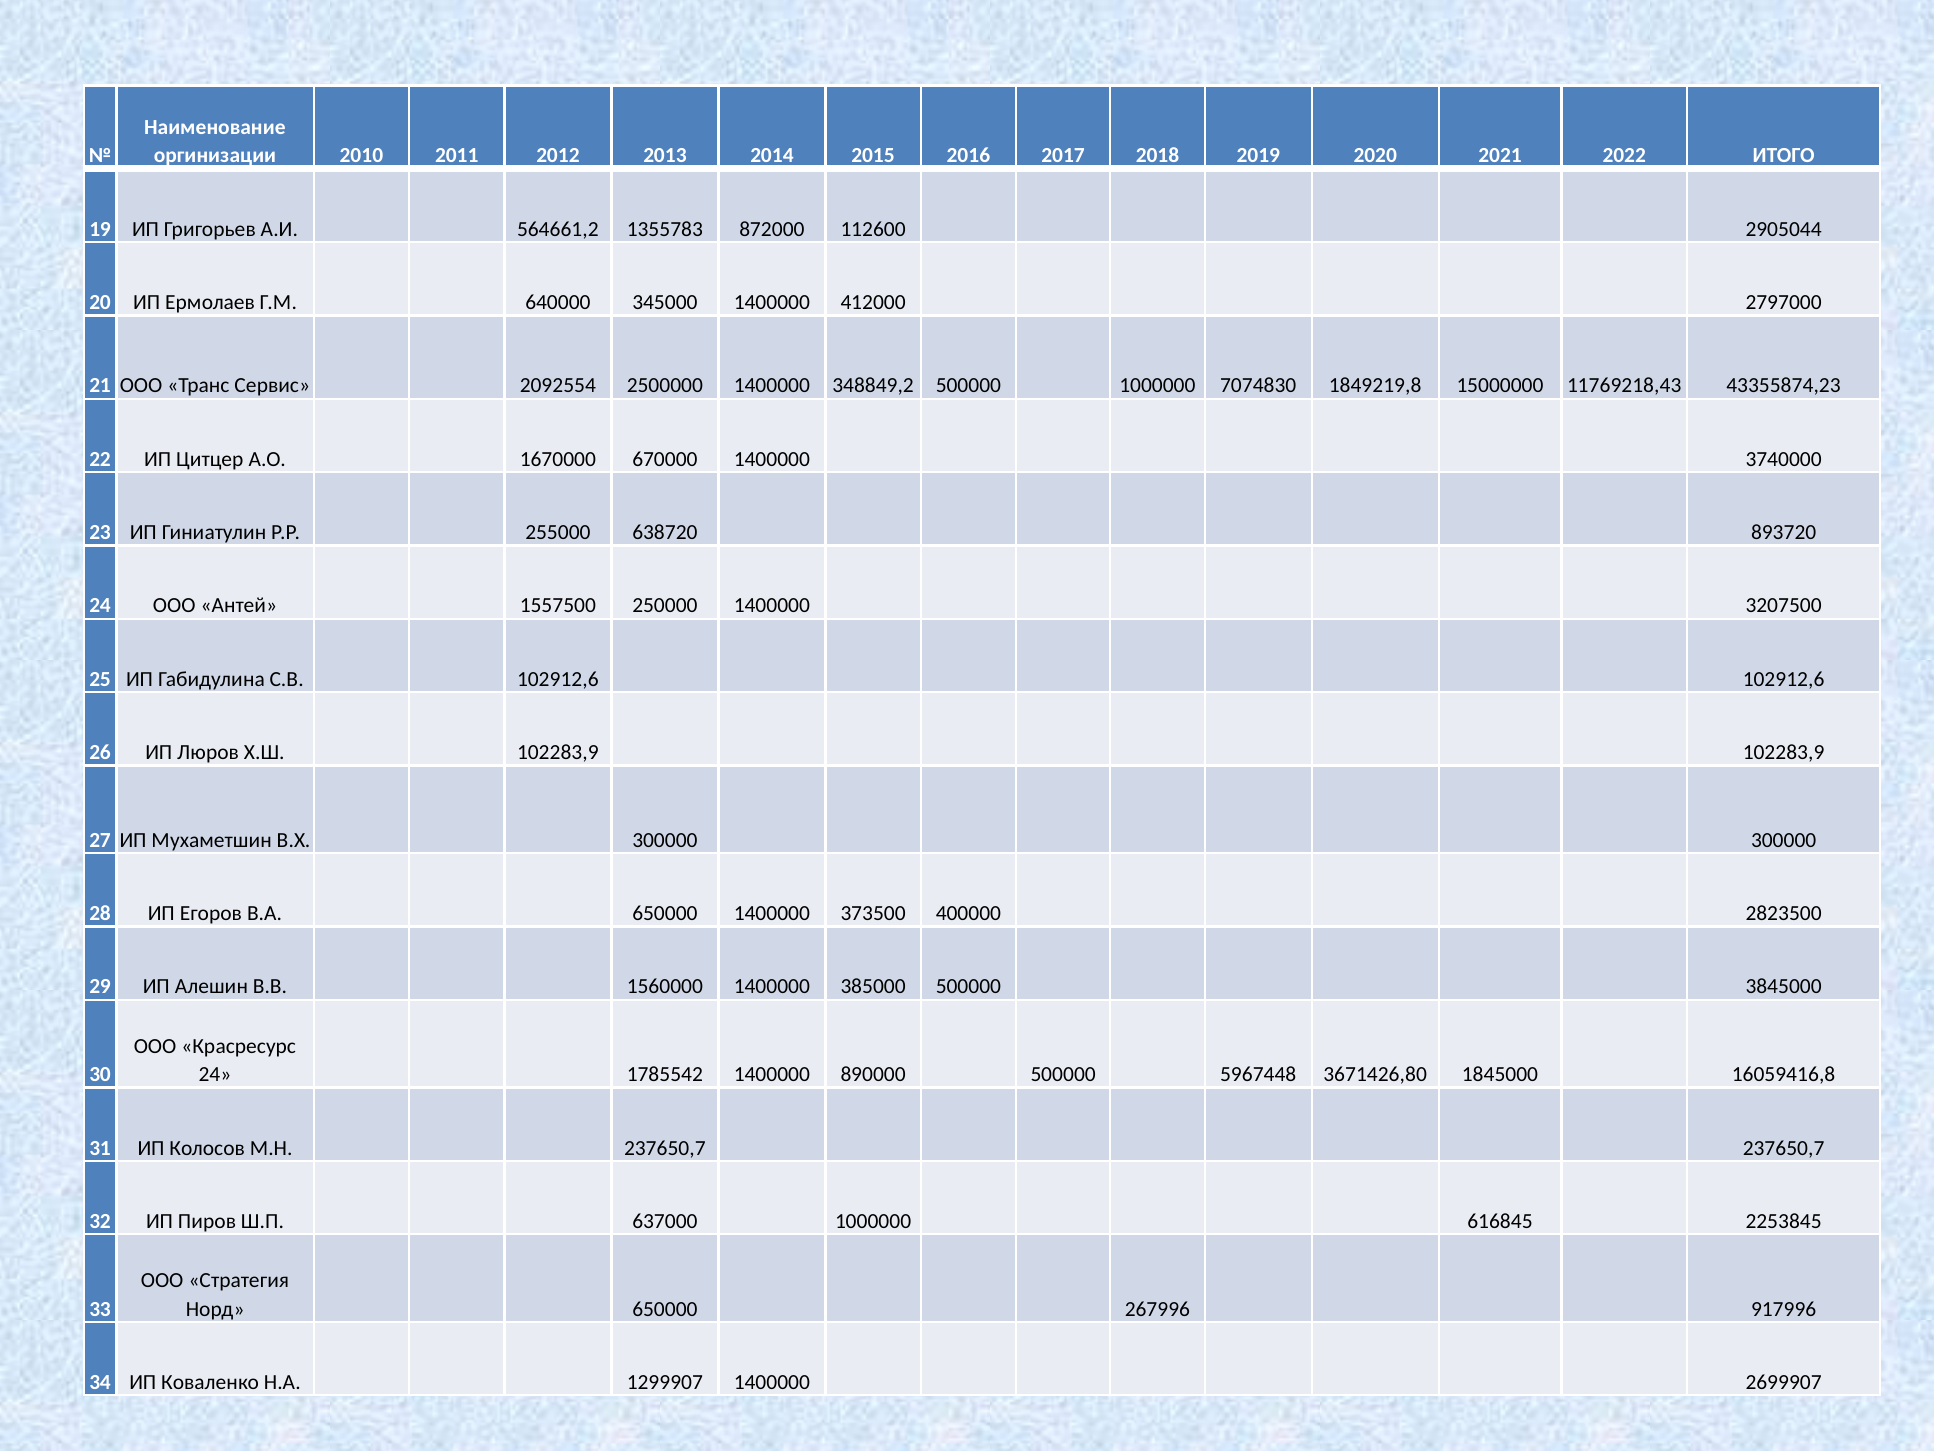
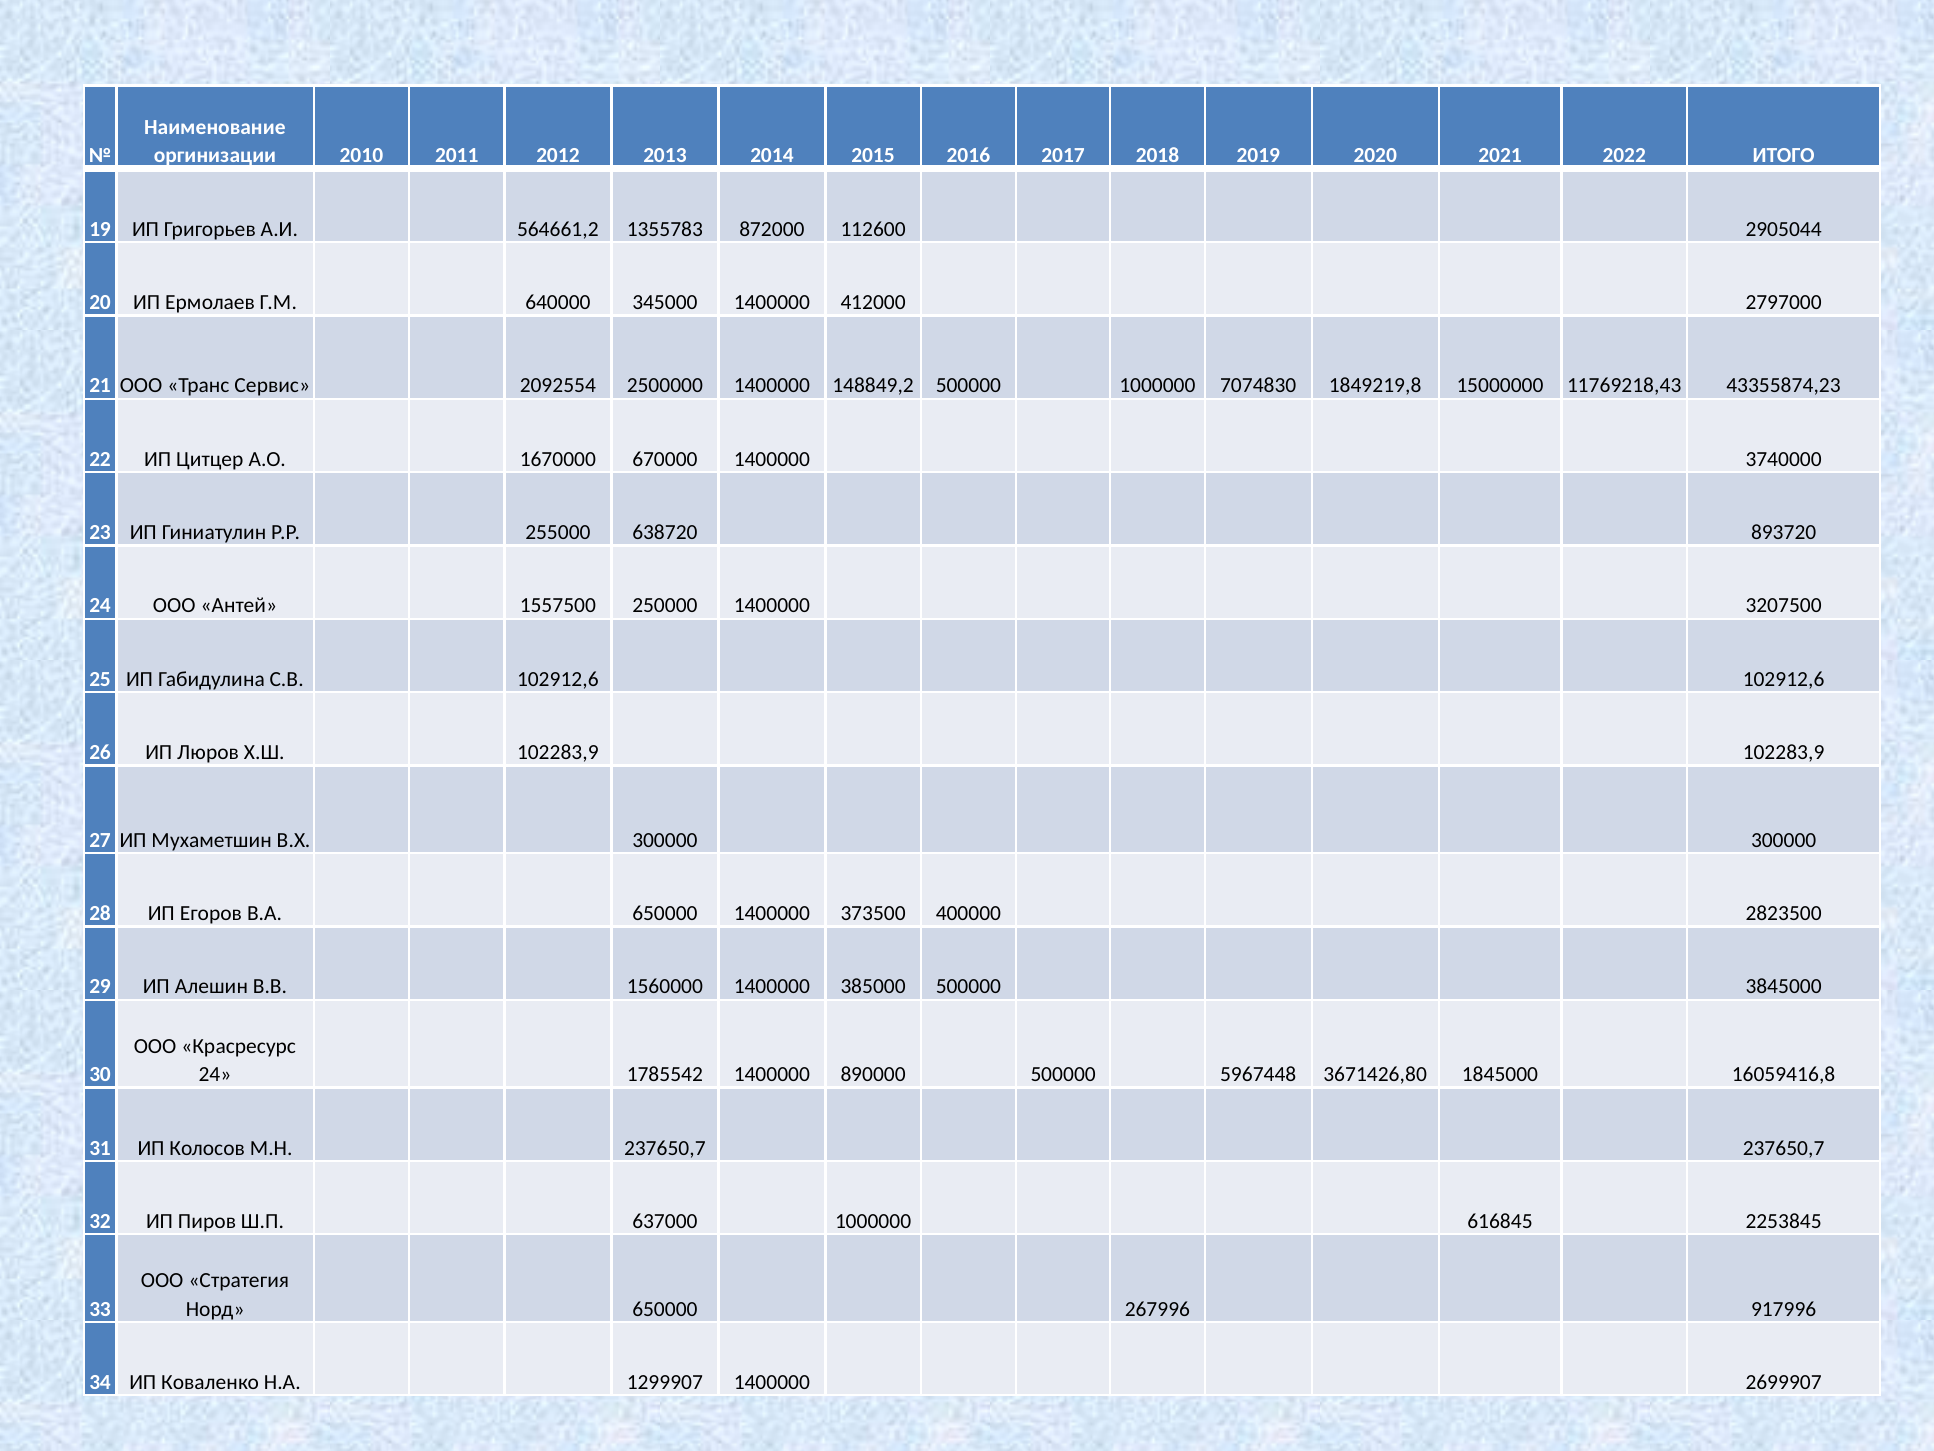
348849,2: 348849,2 -> 148849,2 (873, 386)
